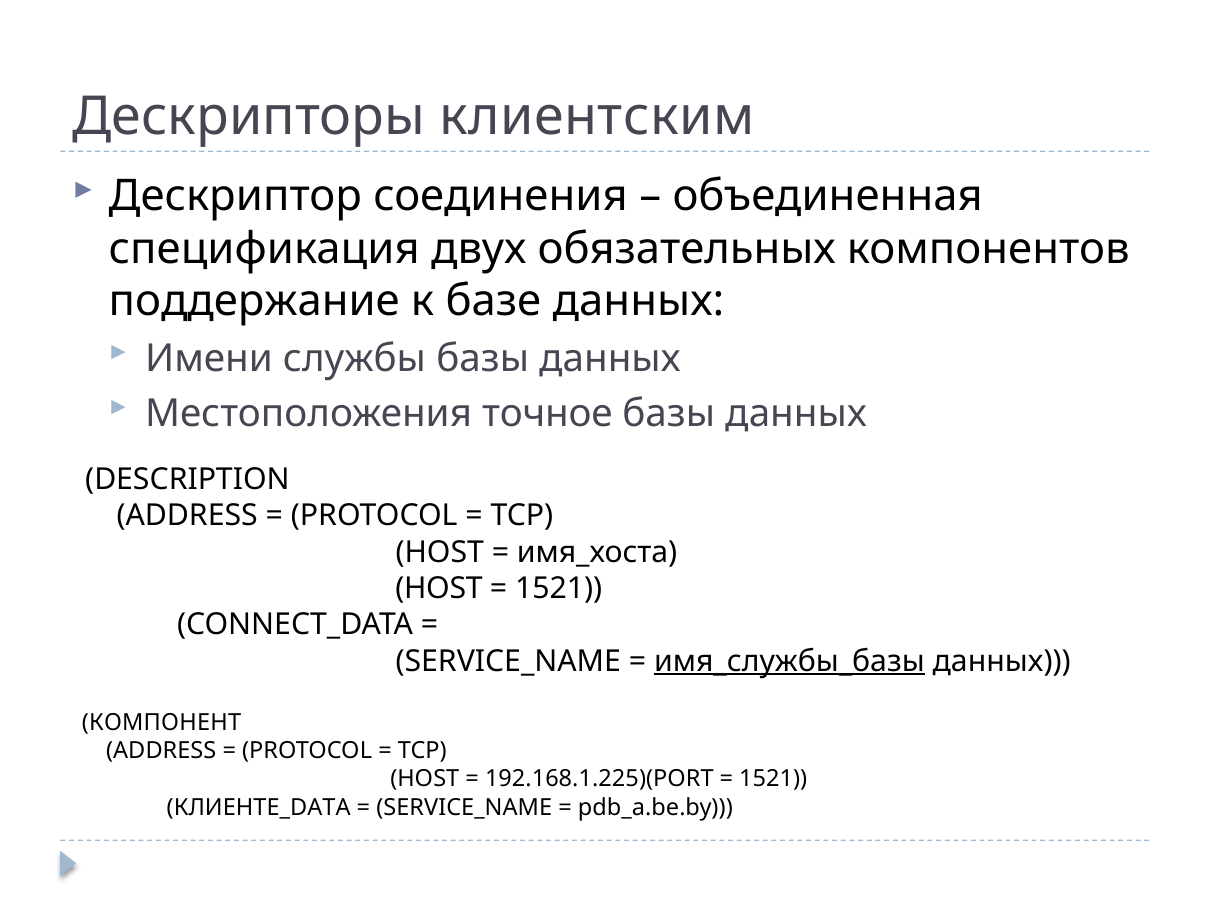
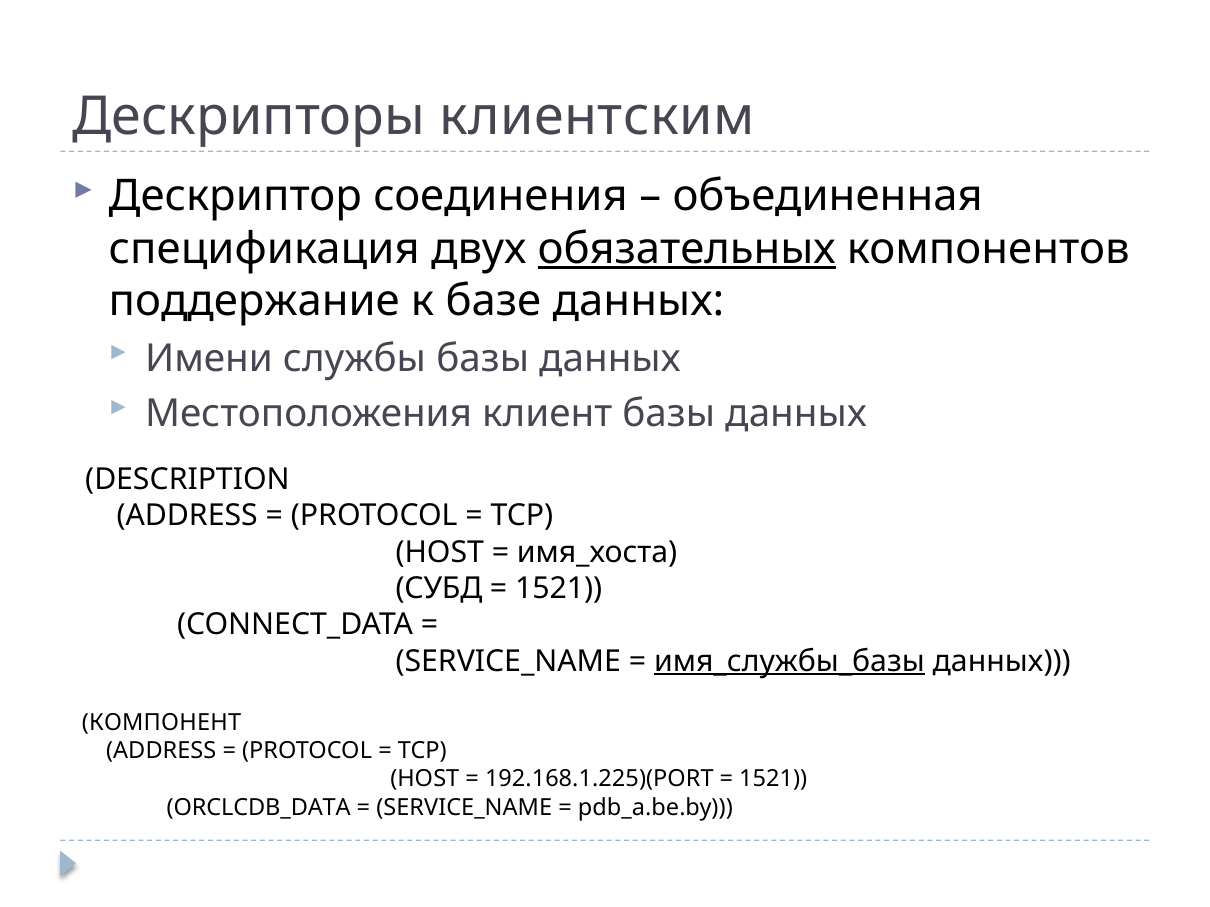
обязательных underline: none -> present (687, 249)
точное: точное -> клиент (547, 414)
HOST: HOST -> СУБД (439, 589)
КЛИЕНТЕ_DATA: КЛИЕНТЕ_DATA -> ORCLCDB_DATA (259, 808)
